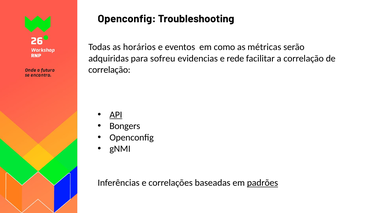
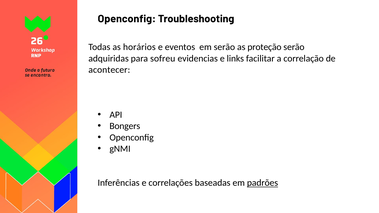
em como: como -> serão (224, 47)
métricas: métricas -> proteção (264, 47)
rede: rede -> links (235, 58)
correlação: correlação -> acontecer (109, 70)
API underline: present -> none (116, 115)
